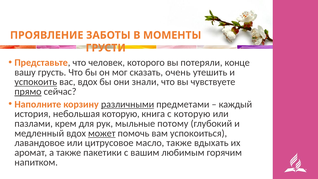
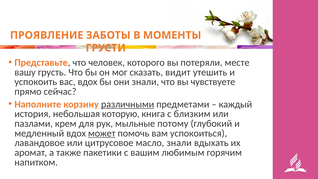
конце: конце -> месте (237, 63)
очень: очень -> видит (178, 72)
успокоить underline: present -> none (36, 82)
прямо underline: present -> none (28, 92)
с которую: которую -> близким (192, 114)
масло также: также -> знали (179, 143)
